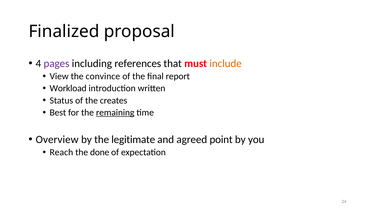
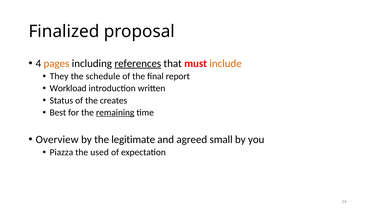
pages colour: purple -> orange (56, 63)
references underline: none -> present (138, 63)
View: View -> They (59, 76)
convince: convince -> schedule (103, 76)
point: point -> small (221, 139)
Reach: Reach -> Piazza (61, 152)
done: done -> used (100, 152)
